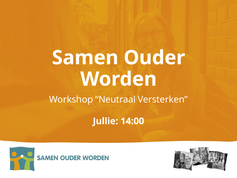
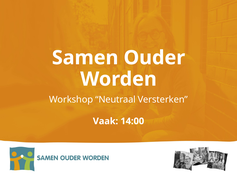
Jullie: Jullie -> Vaak (105, 121)
